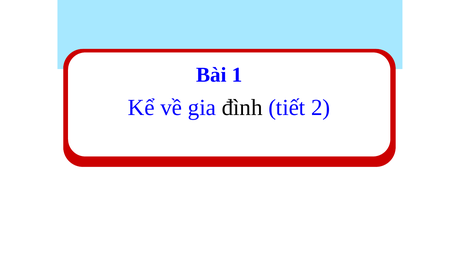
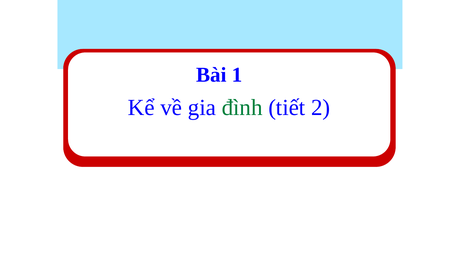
đình colour: black -> green (242, 107)
